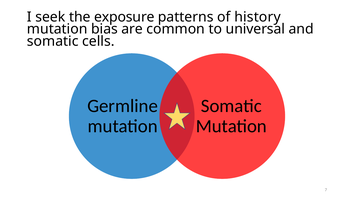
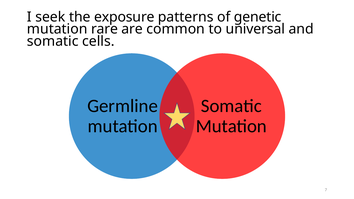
history: history -> genetic (258, 17)
bias: bias -> rare (105, 29)
